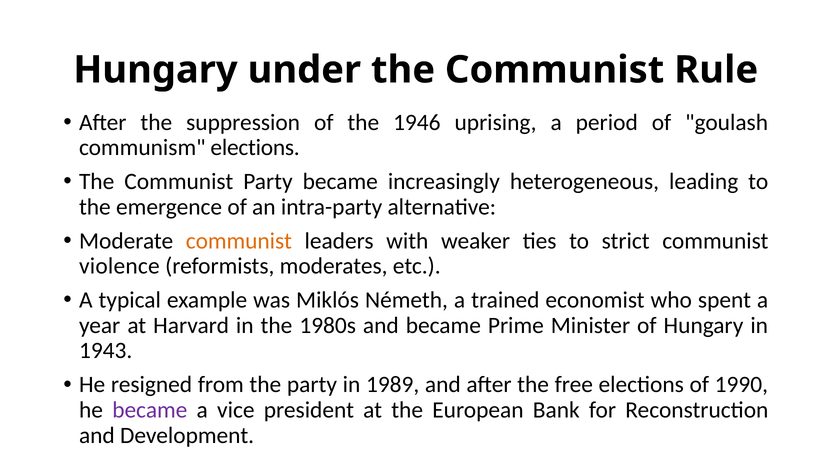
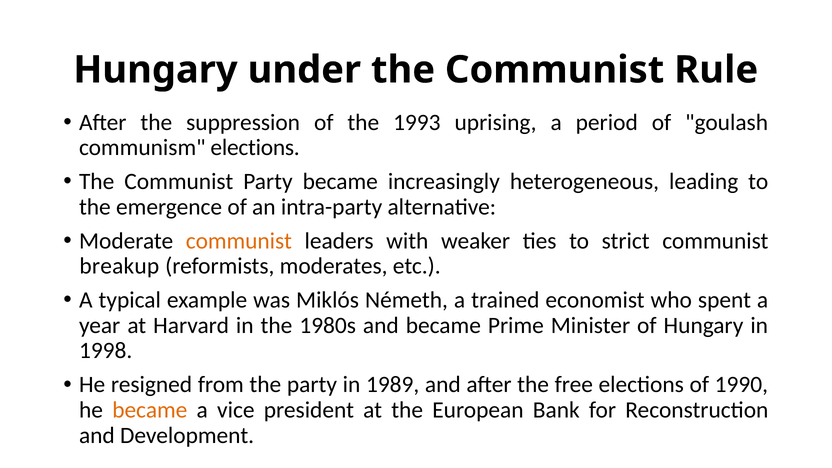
1946: 1946 -> 1993 (417, 122)
violence: violence -> breakup (119, 266)
1943: 1943 -> 1998 (106, 351)
became colour: purple -> orange (150, 410)
